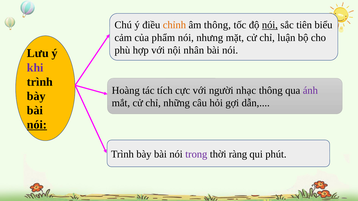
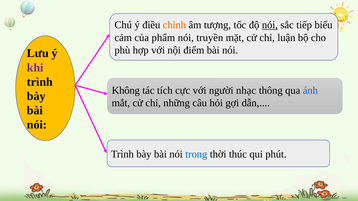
âm thông: thông -> tượng (217, 25)
tiên: tiên -> tiếp (304, 25)
nhưng: nhưng -> truyền (210, 38)
nhân: nhân -> điểm (194, 50)
Hoàng: Hoàng -> Không (126, 91)
ánh colour: purple -> blue (310, 91)
nói underline: present -> none (37, 125)
trong colour: purple -> blue (196, 154)
ràng: ràng -> thúc (238, 154)
